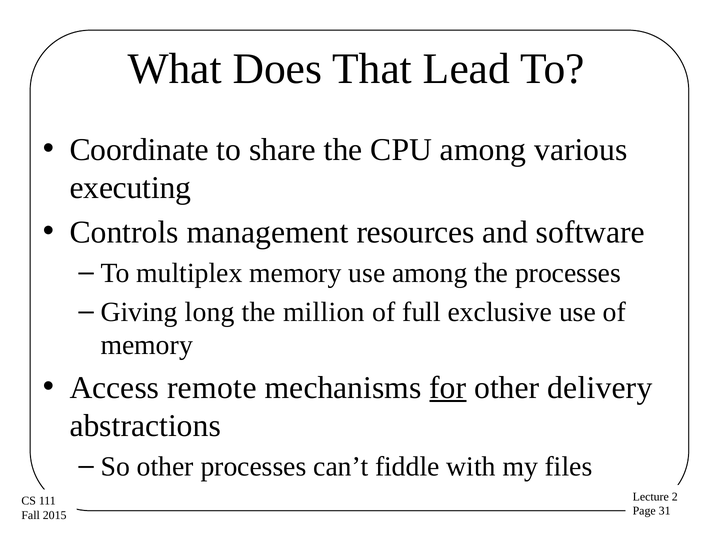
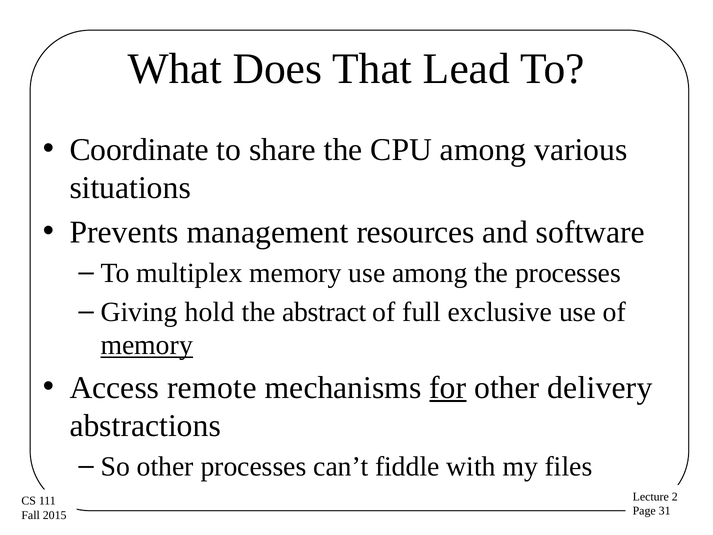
executing: executing -> situations (130, 188)
Controls: Controls -> Prevents (124, 232)
long: long -> hold (210, 312)
million: million -> abstract (324, 312)
memory underline: none -> present (147, 345)
